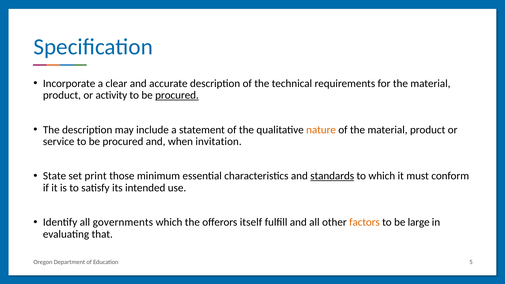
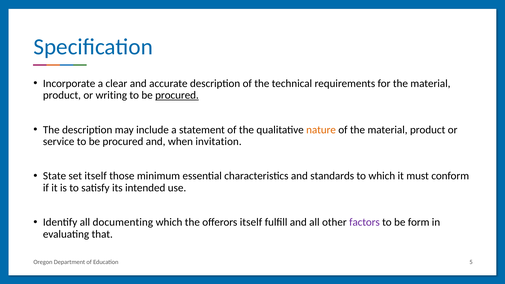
activity: activity -> writing (111, 95)
set print: print -> itself (96, 176)
standards underline: present -> none (332, 176)
governments: governments -> documenting (123, 222)
factors colour: orange -> purple (365, 222)
large: large -> form (419, 222)
